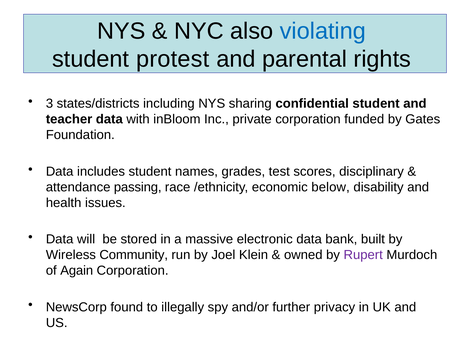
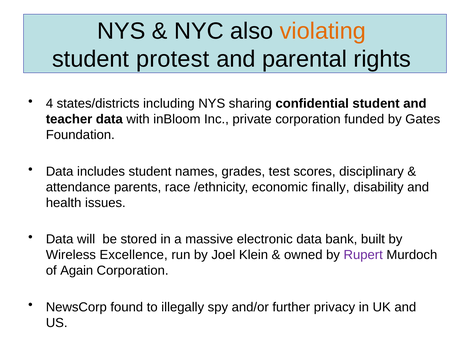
violating colour: blue -> orange (323, 31)
3: 3 -> 4 (49, 104)
passing: passing -> parents (138, 187)
below: below -> finally (331, 187)
Community: Community -> Excellence (134, 255)
